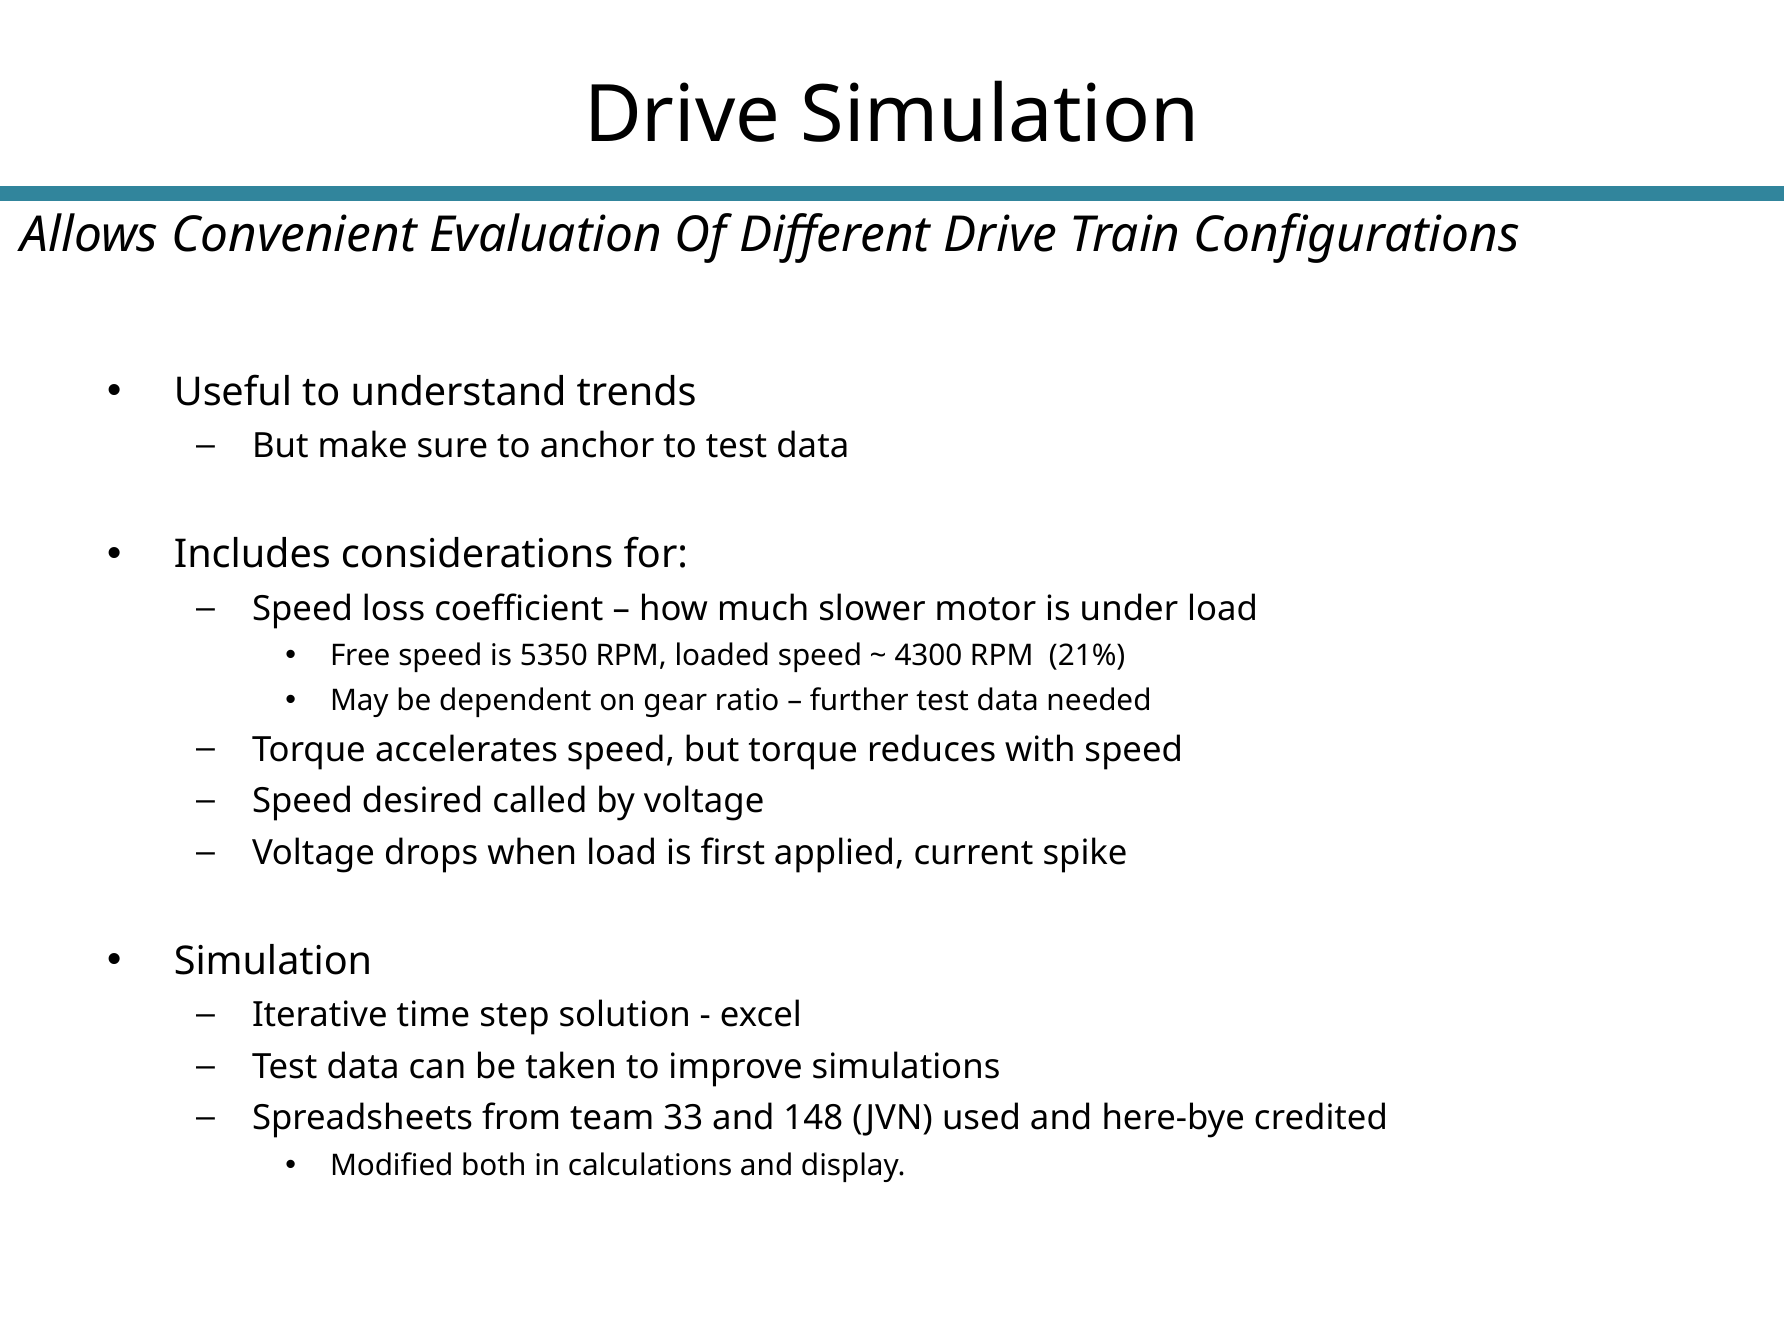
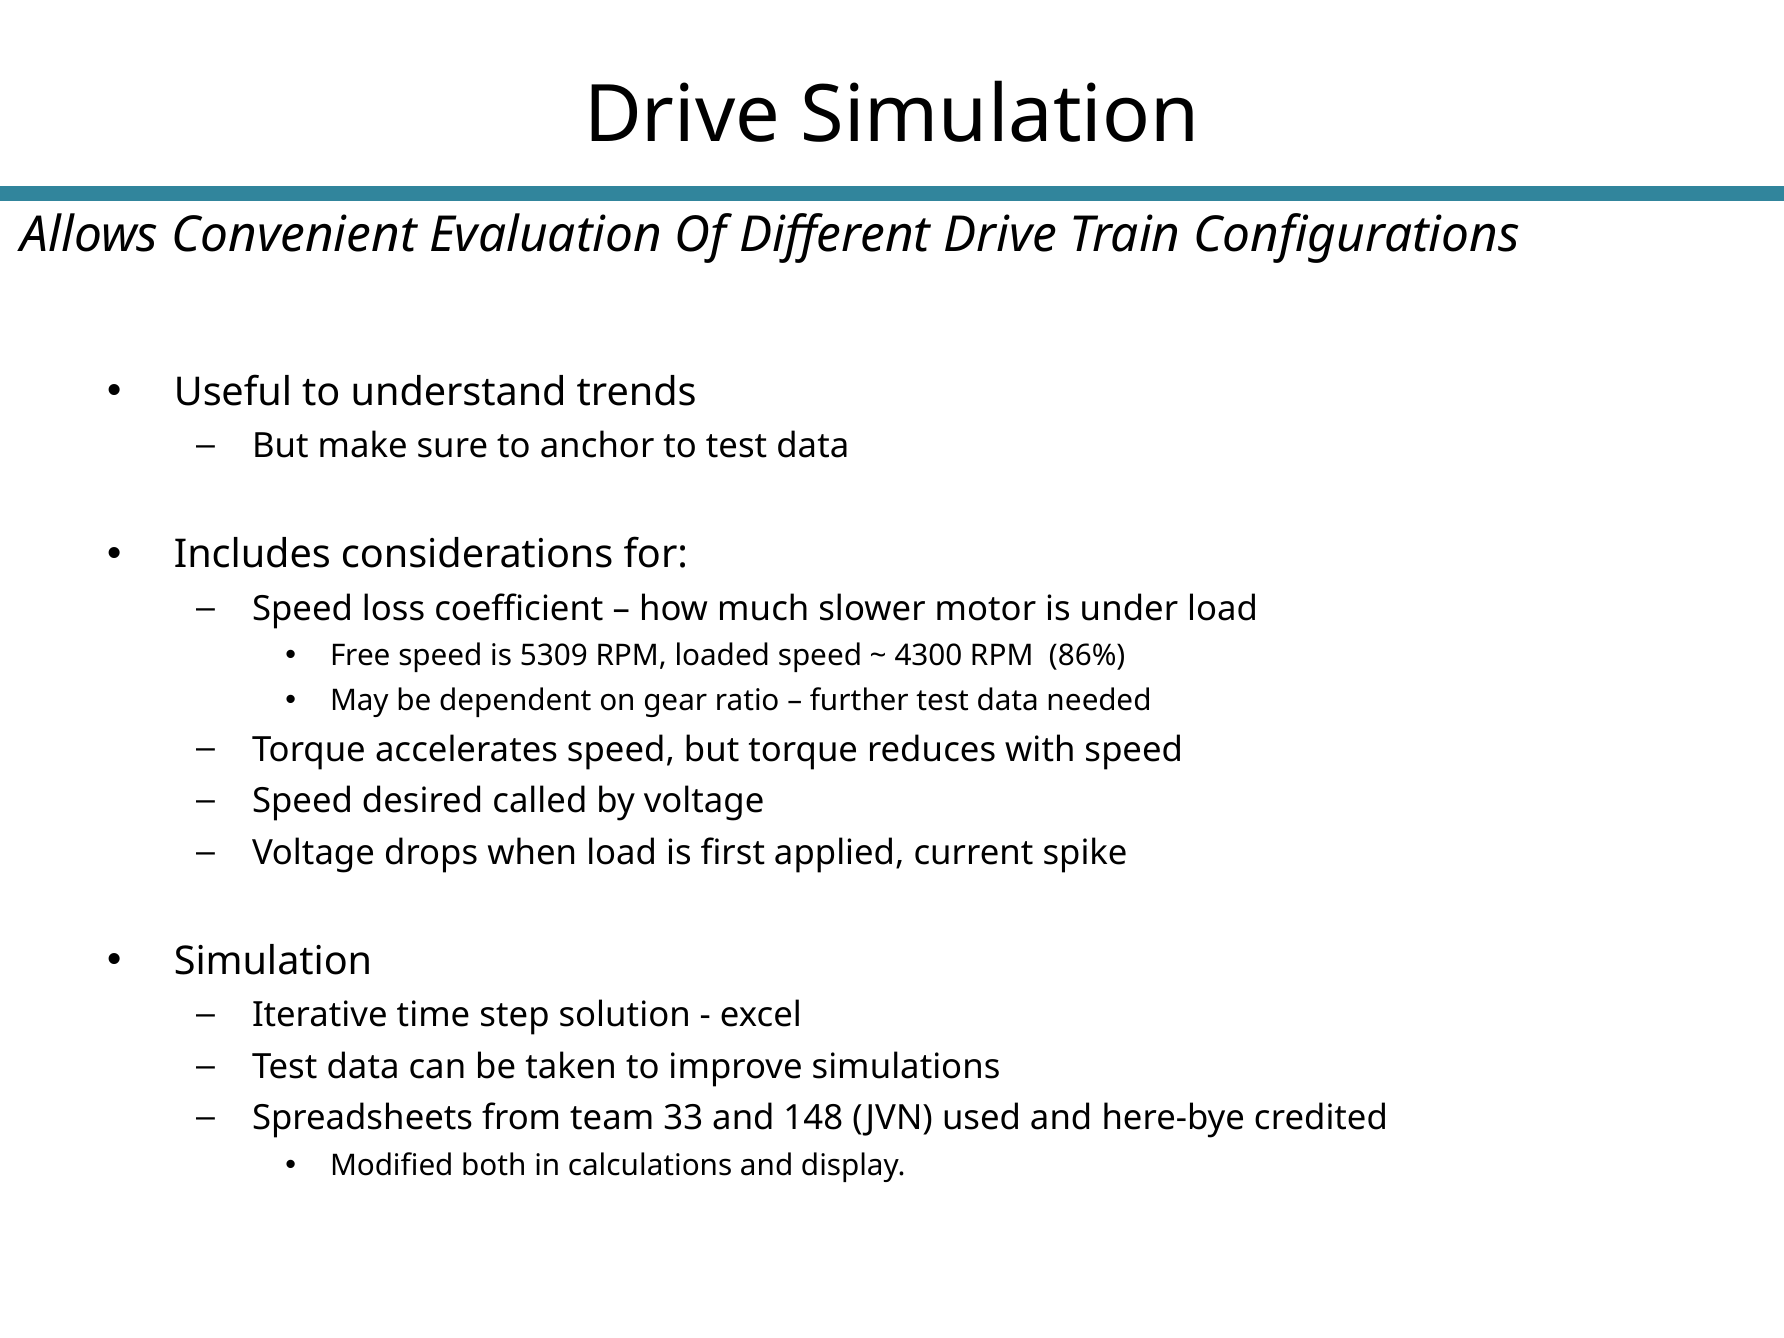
5350: 5350 -> 5309 (554, 656)
21%: 21% -> 86% (1087, 656)
